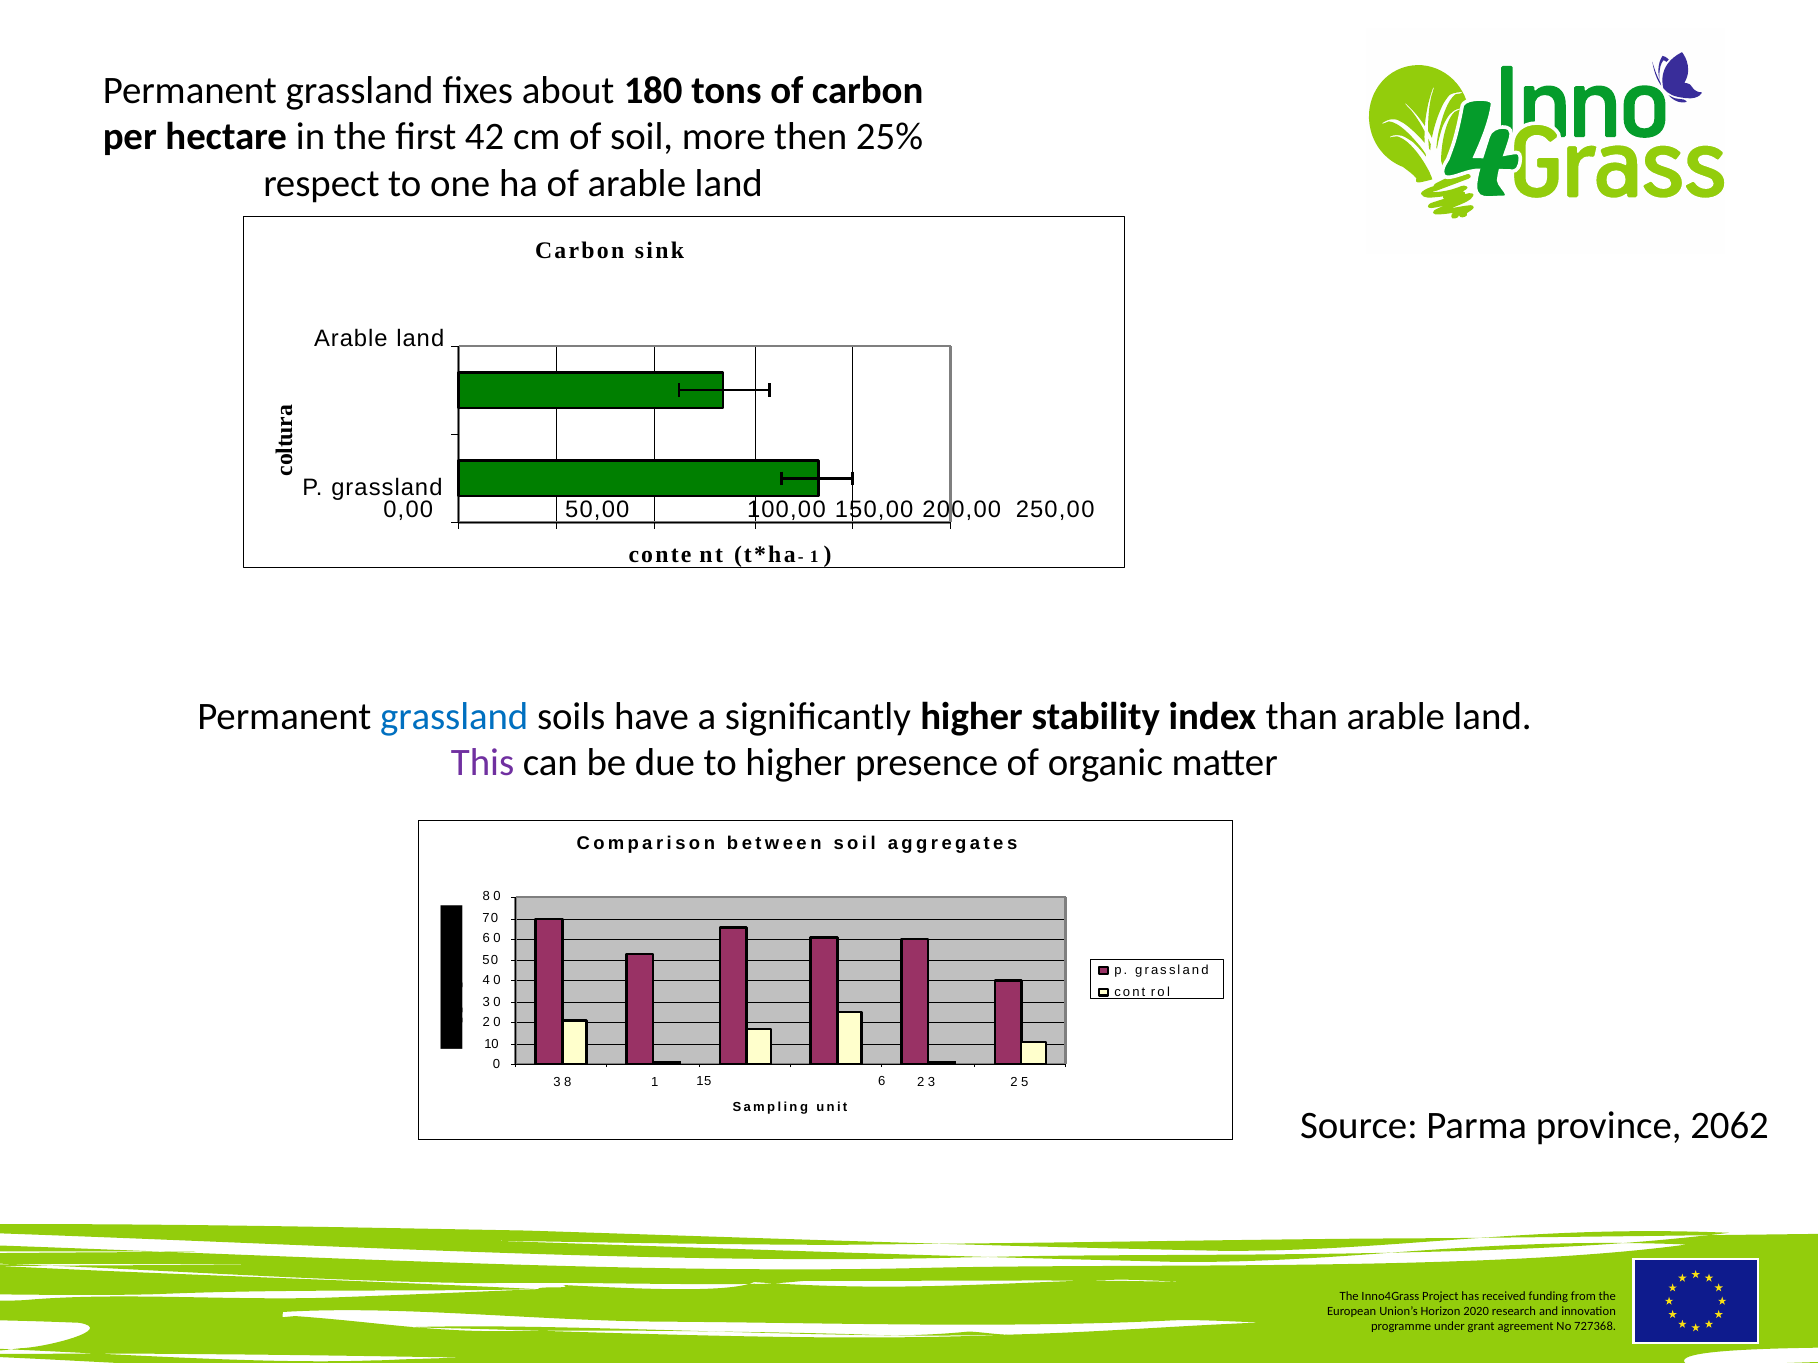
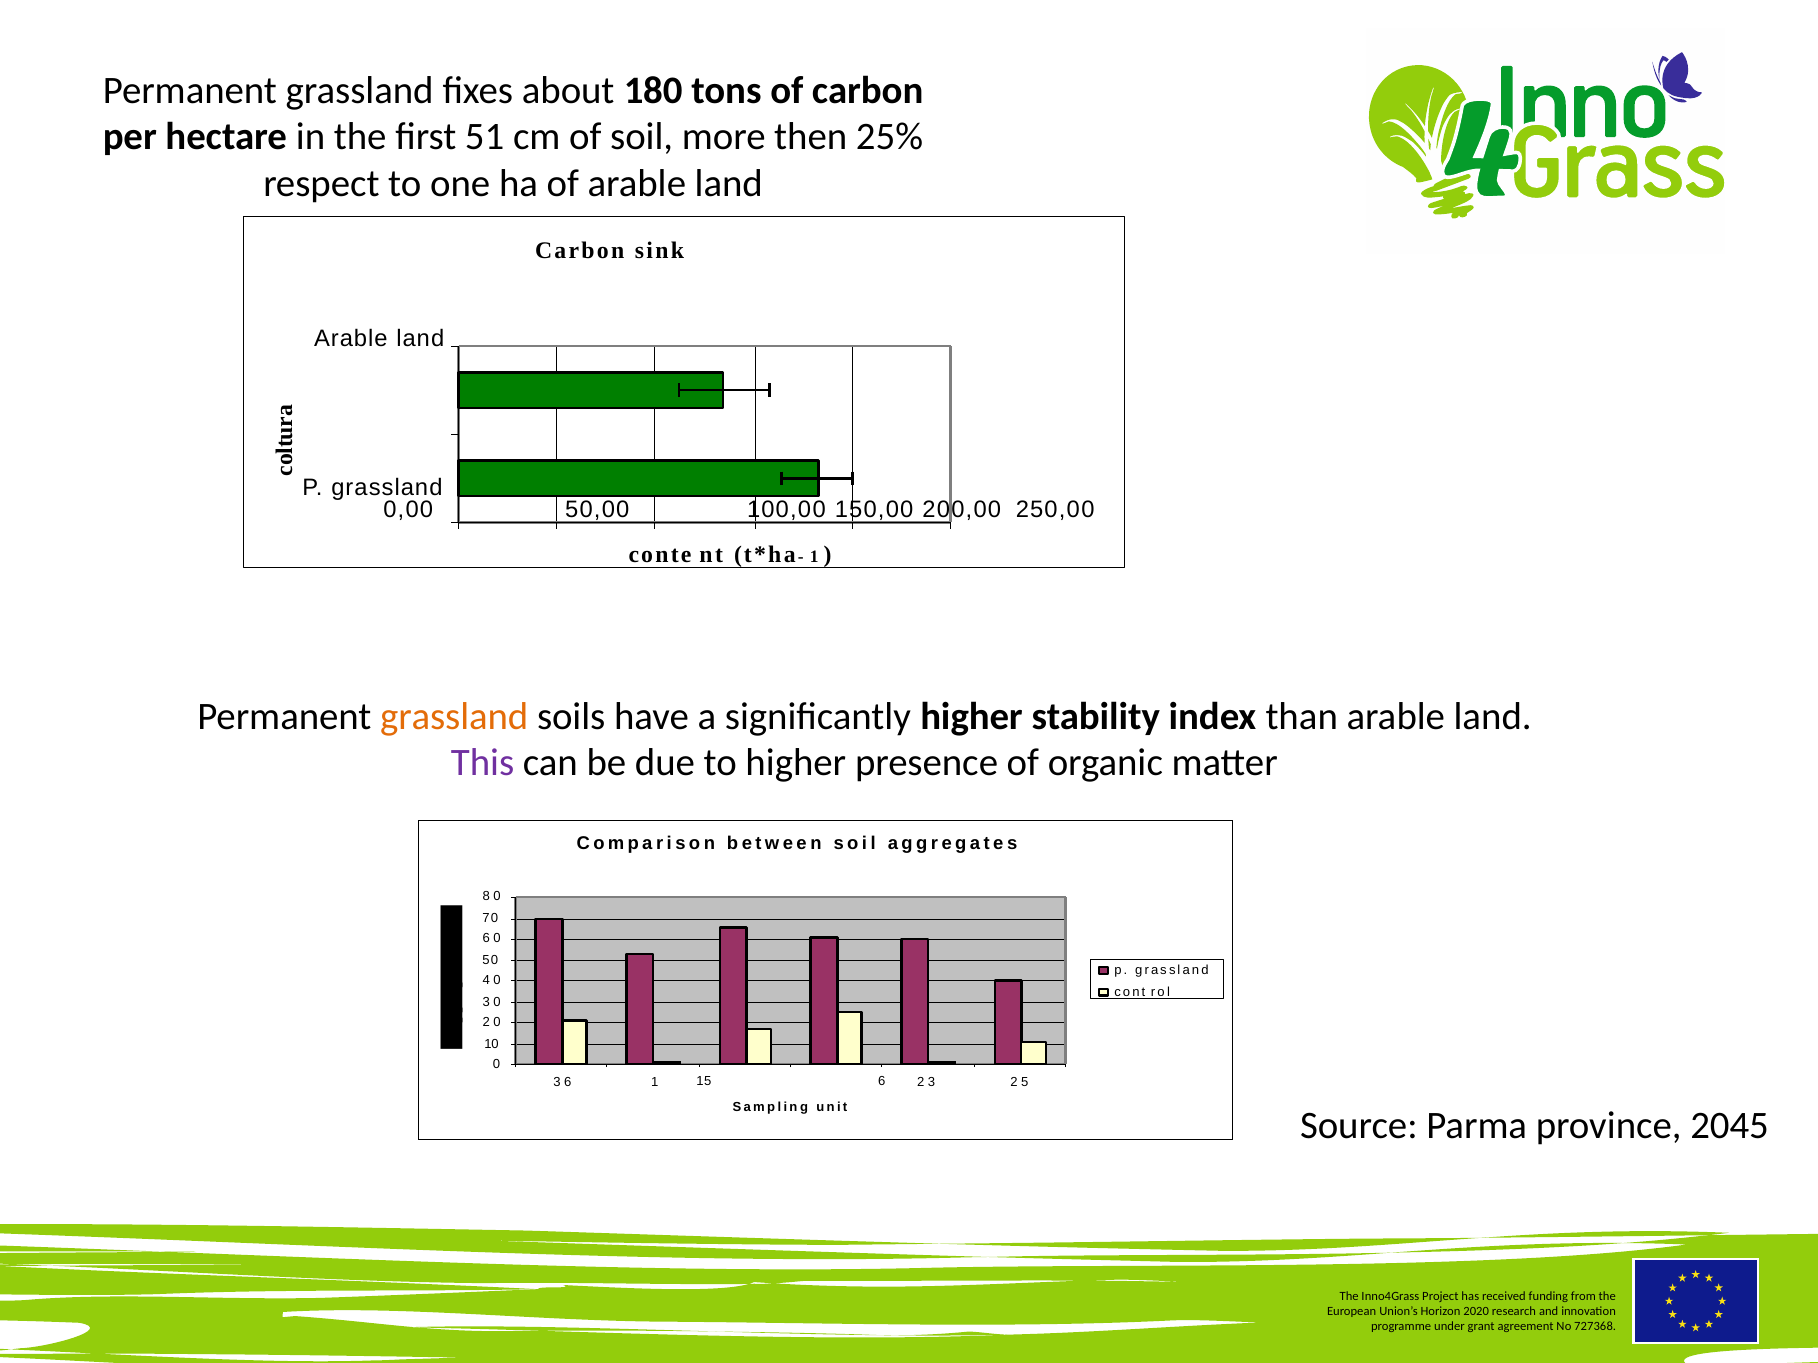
42: 42 -> 51 (485, 137)
grassland colour: blue -> orange (454, 717)
8: 8 -> 6 (568, 1082)
2062: 2062 -> 2045 (1730, 1126)
